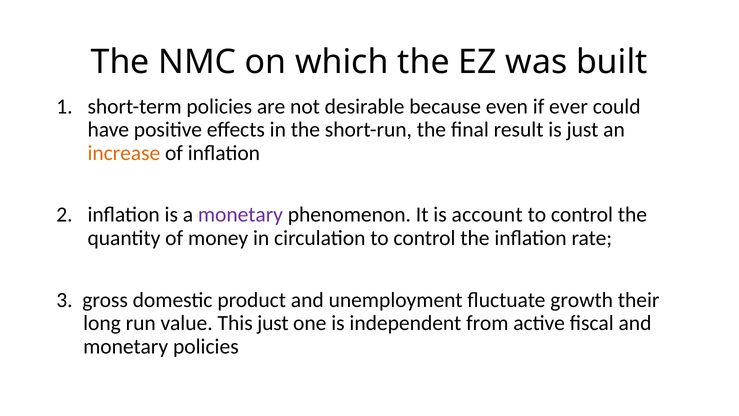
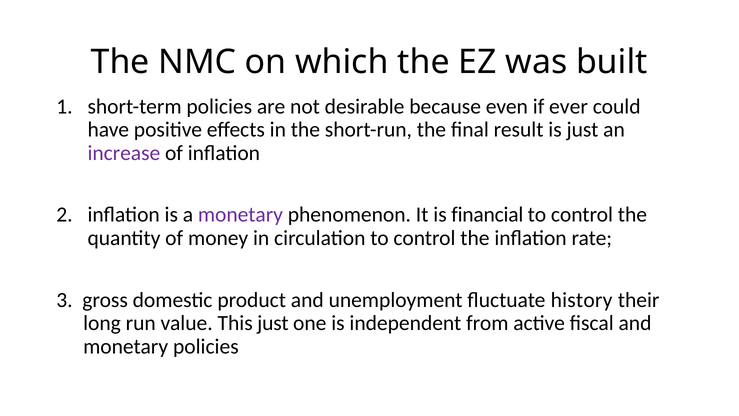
increase colour: orange -> purple (124, 153)
account: account -> financial (487, 215)
growth: growth -> history (582, 300)
